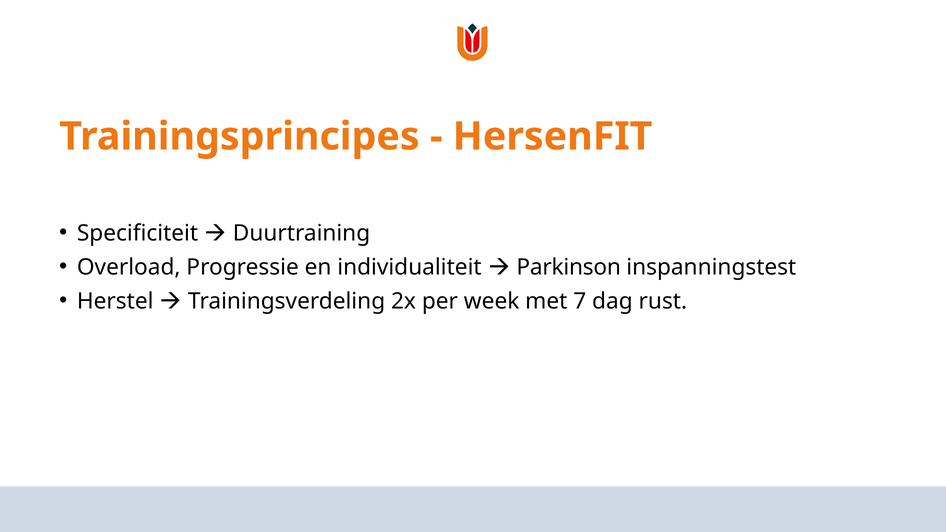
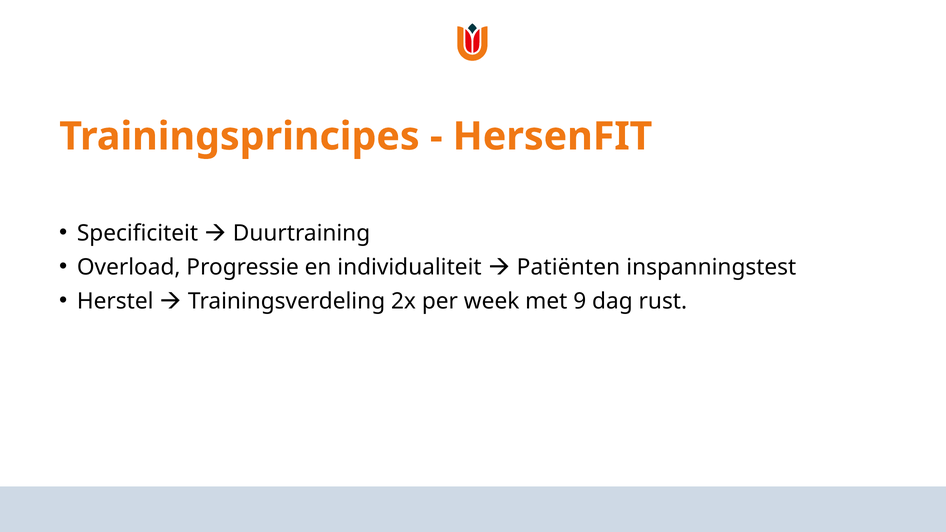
Parkinson: Parkinson -> Patiënten (568, 267)
7: 7 -> 9 (580, 301)
